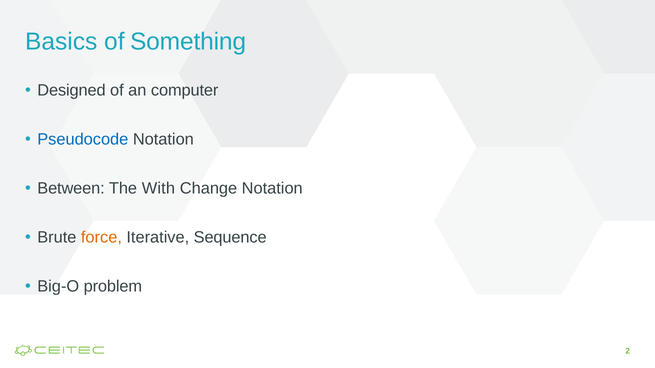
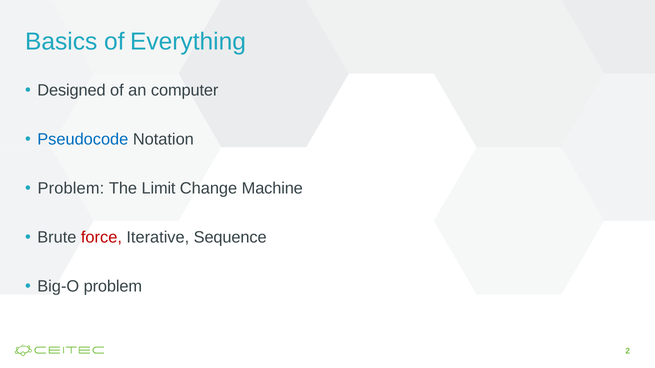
Something: Something -> Everything (188, 42)
Between: Between -> Problem (71, 189)
With: With -> Limit (159, 189)
Change Notation: Notation -> Machine (272, 189)
force colour: orange -> red (101, 238)
